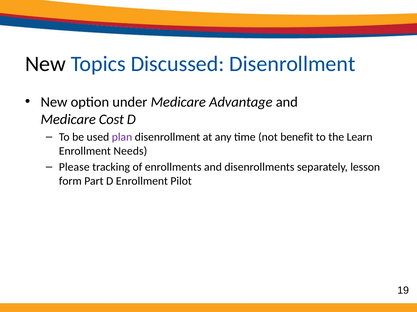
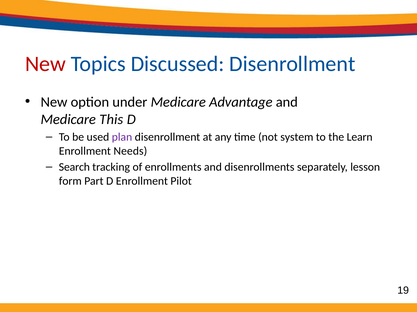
New colour: black -> red (45, 64)
Cost: Cost -> This (111, 120)
benefit: benefit -> system (297, 137)
Please: Please -> Search (74, 168)
